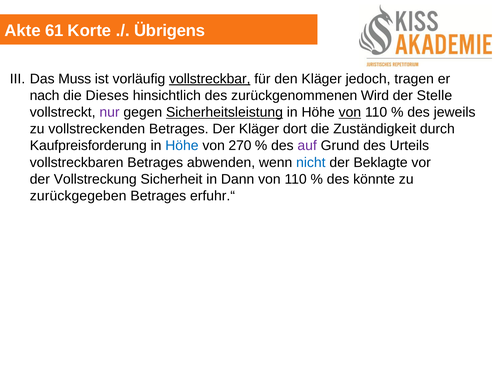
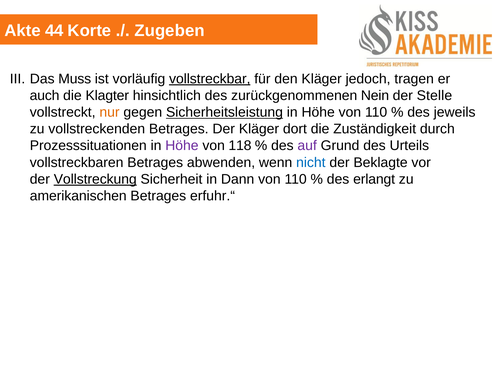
61: 61 -> 44 (54, 30)
Übrigens: Übrigens -> Zugeben (170, 30)
nach: nach -> auch (45, 96)
Dieses: Dieses -> Klagter (107, 96)
Wird: Wird -> Nein (375, 96)
nur colour: purple -> orange (110, 112)
von underline: present -> none (350, 112)
Kaufpreisforderung: Kaufpreisforderung -> Prozesssituationen (88, 146)
Höhe colour: blue -> purple (182, 146)
270: 270 -> 118 (240, 146)
Vollstreckung underline: none -> present (95, 179)
könnte: könnte -> erlangt (374, 179)
zurückgegeben: zurückgegeben -> amerikanischen (78, 196)
